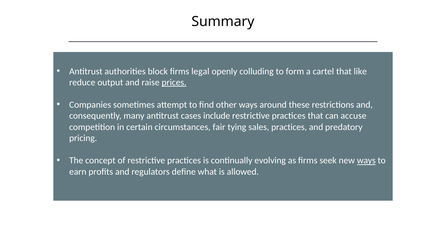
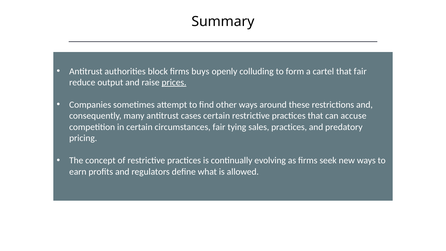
legal: legal -> buys (200, 71)
that like: like -> fair (360, 71)
cases include: include -> certain (217, 116)
ways underline: present -> none (366, 160)
